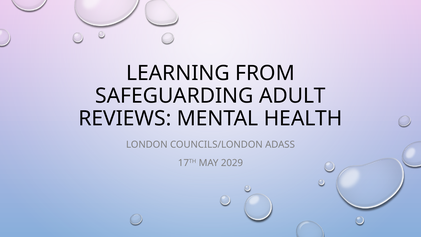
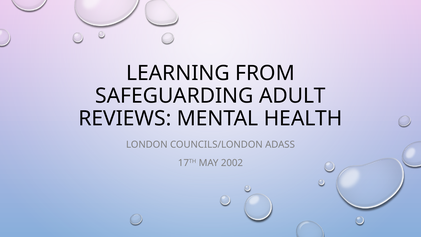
2029: 2029 -> 2002 (232, 163)
